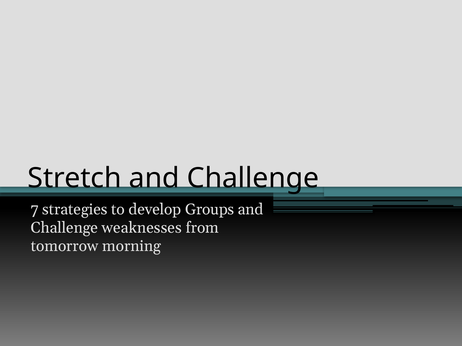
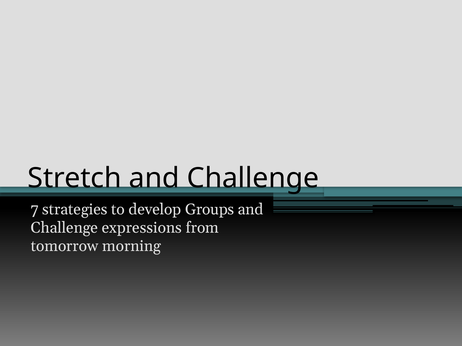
weaknesses: weaknesses -> expressions (142, 228)
